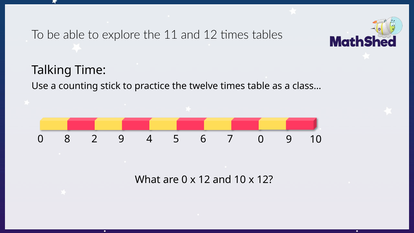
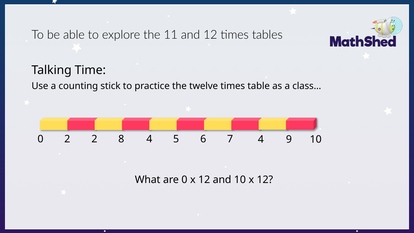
0 8: 8 -> 2 (67, 139)
2 9: 9 -> 8 (121, 139)
7 0: 0 -> 4 (261, 139)
